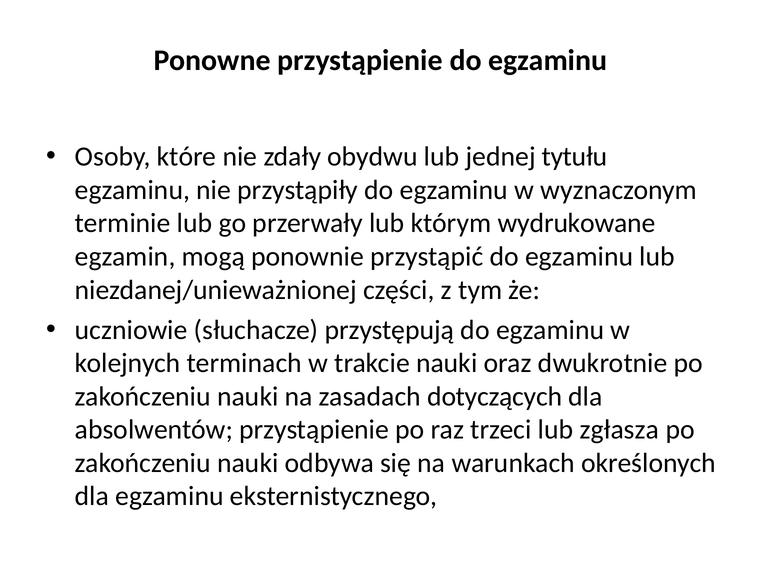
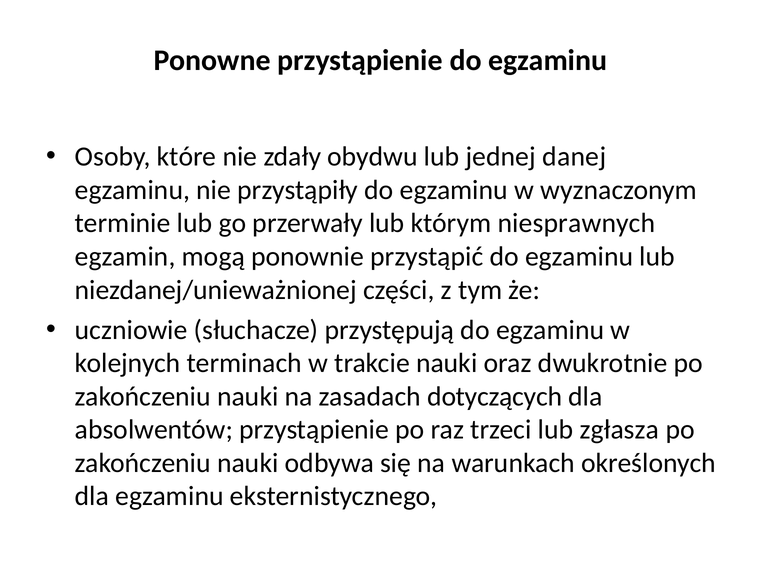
tytułu: tytułu -> danej (574, 157)
wydrukowane: wydrukowane -> niesprawnych (577, 223)
